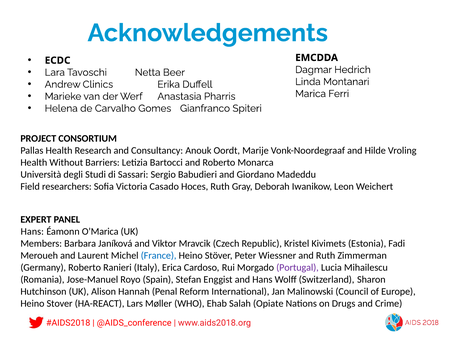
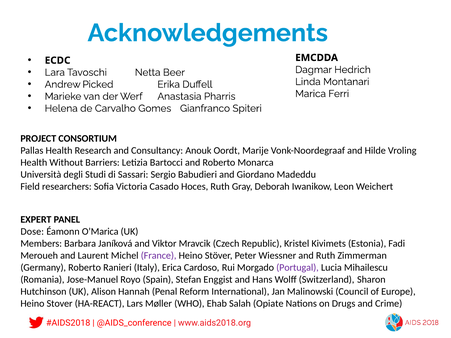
Clinics: Clinics -> Picked (98, 84)
Hans: Hans -> Dose (32, 232)
France colour: blue -> purple (159, 256)
